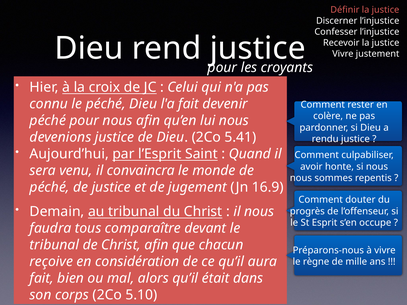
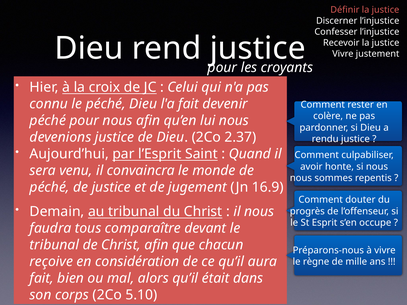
5.41: 5.41 -> 2.37 (240, 137)
